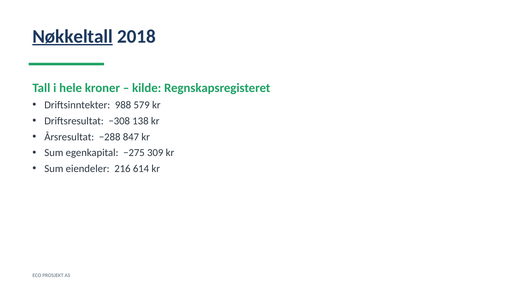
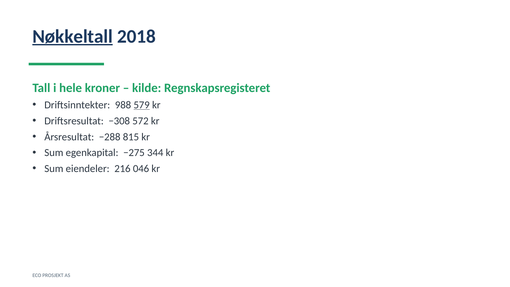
579 underline: none -> present (142, 105)
138: 138 -> 572 (140, 121)
847: 847 -> 815 (131, 137)
309: 309 -> 344 (155, 153)
614: 614 -> 046 (141, 169)
